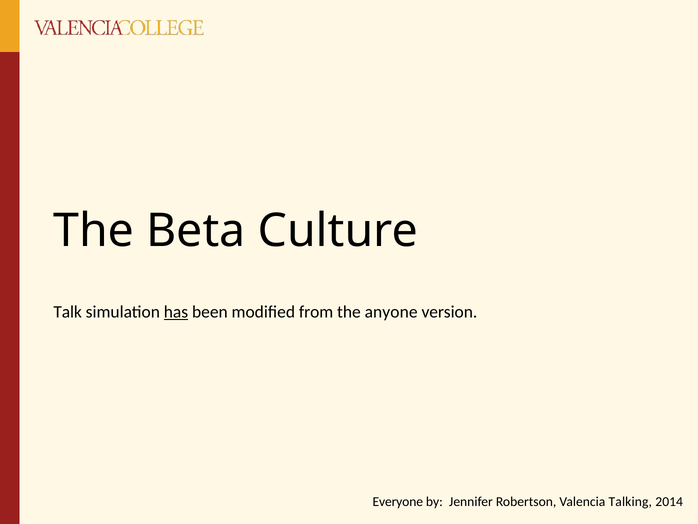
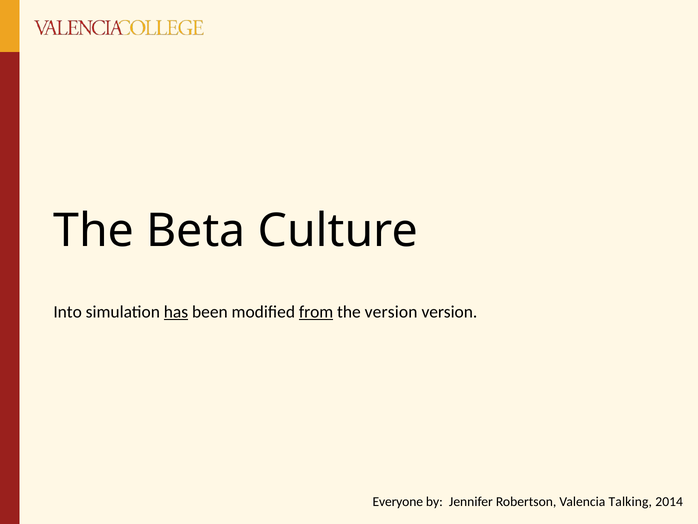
Talk: Talk -> Into (68, 312)
from underline: none -> present (316, 312)
the anyone: anyone -> version (391, 312)
